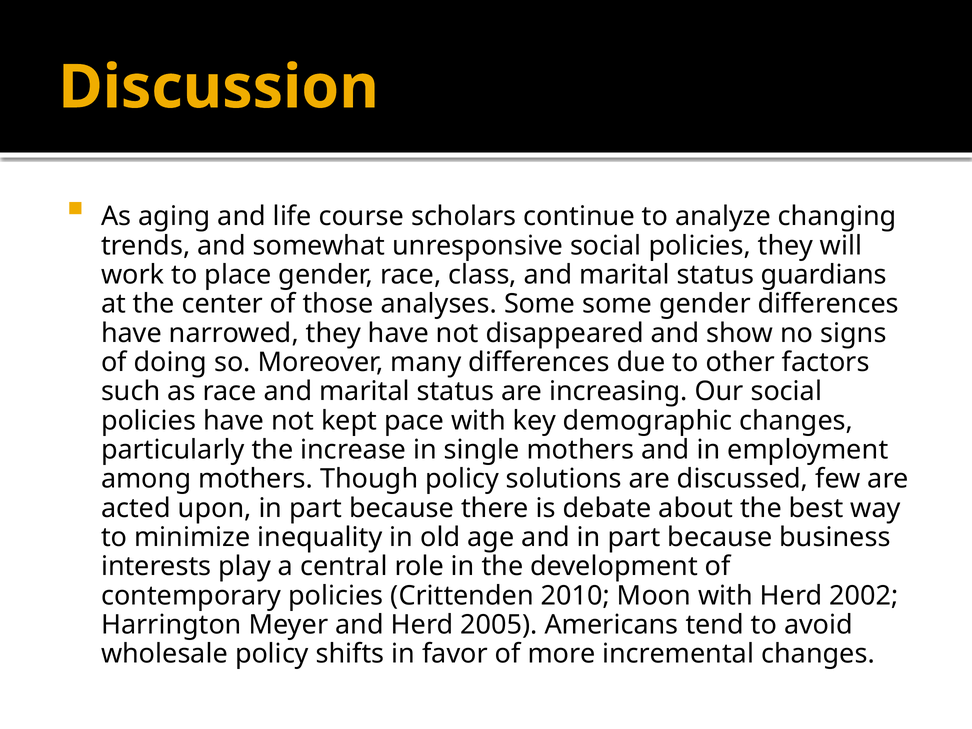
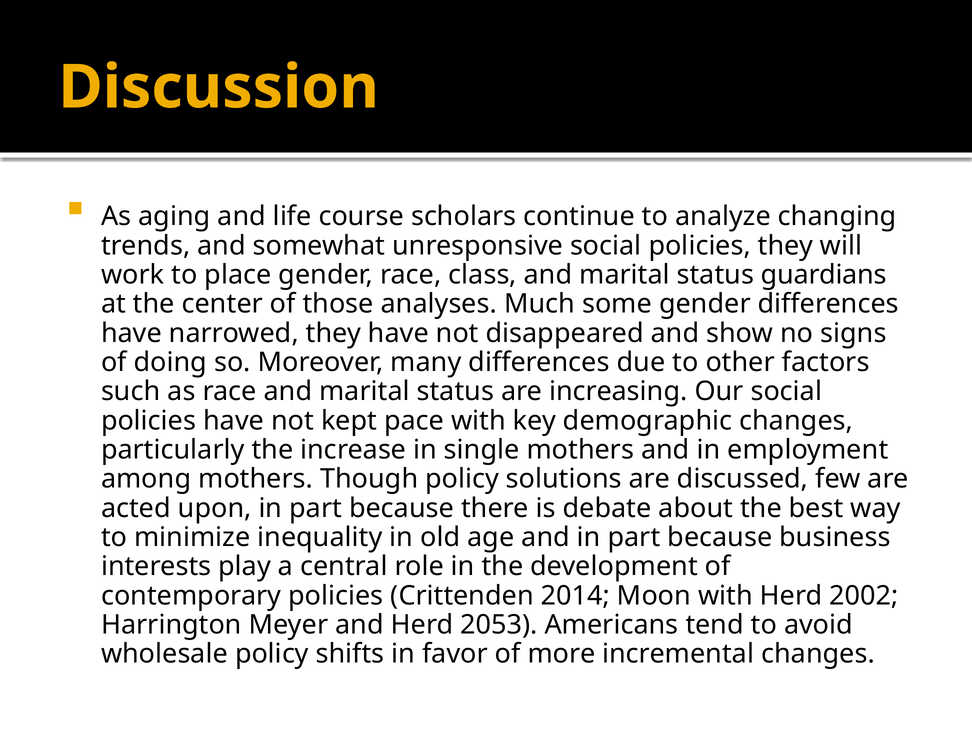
analyses Some: Some -> Much (539, 304)
2010: 2010 -> 2014 (575, 596)
2005: 2005 -> 2053 (499, 625)
